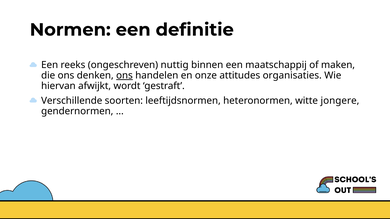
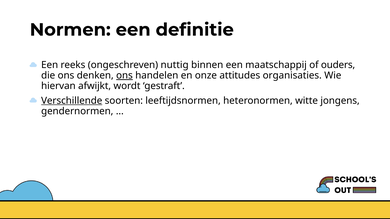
maken: maken -> ouders (338, 65)
Verschillende underline: none -> present (72, 101)
jongere: jongere -> jongens (340, 101)
